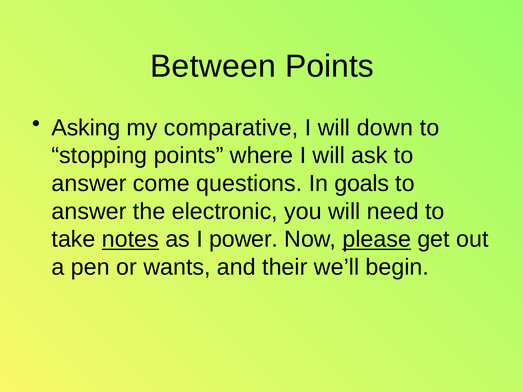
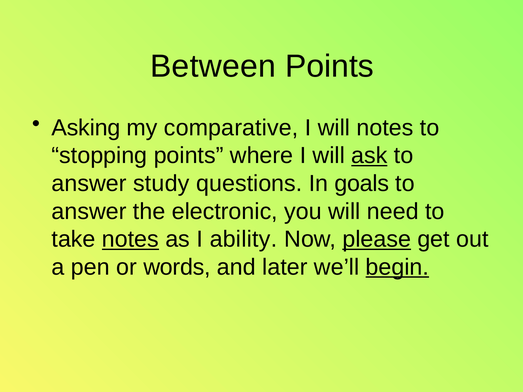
will down: down -> notes (385, 128)
ask underline: none -> present (369, 156)
come: come -> study (161, 184)
power: power -> ability (243, 239)
wants: wants -> words (177, 267)
their: their -> later (285, 267)
begin underline: none -> present (397, 267)
